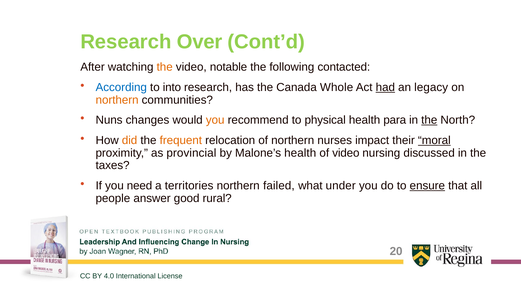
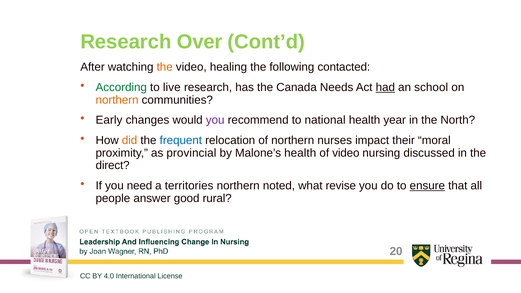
notable: notable -> healing (228, 67)
According colour: blue -> green (121, 87)
into: into -> live (172, 87)
Whole: Whole -> Needs (337, 87)
legacy: legacy -> school (431, 87)
Nuns: Nuns -> Early (109, 120)
you colour: orange -> purple (215, 120)
physical: physical -> national (325, 120)
para: para -> year (395, 120)
the underline: present -> none (429, 120)
frequent colour: orange -> blue (181, 140)
moral underline: present -> none (434, 140)
taxes: taxes -> direct (113, 165)
failed: failed -> noted (279, 186)
under: under -> revise (341, 186)
